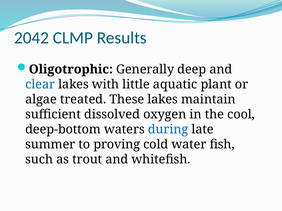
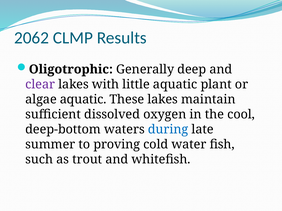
2042: 2042 -> 2062 (32, 38)
clear colour: blue -> purple (40, 85)
algae treated: treated -> aquatic (83, 100)
